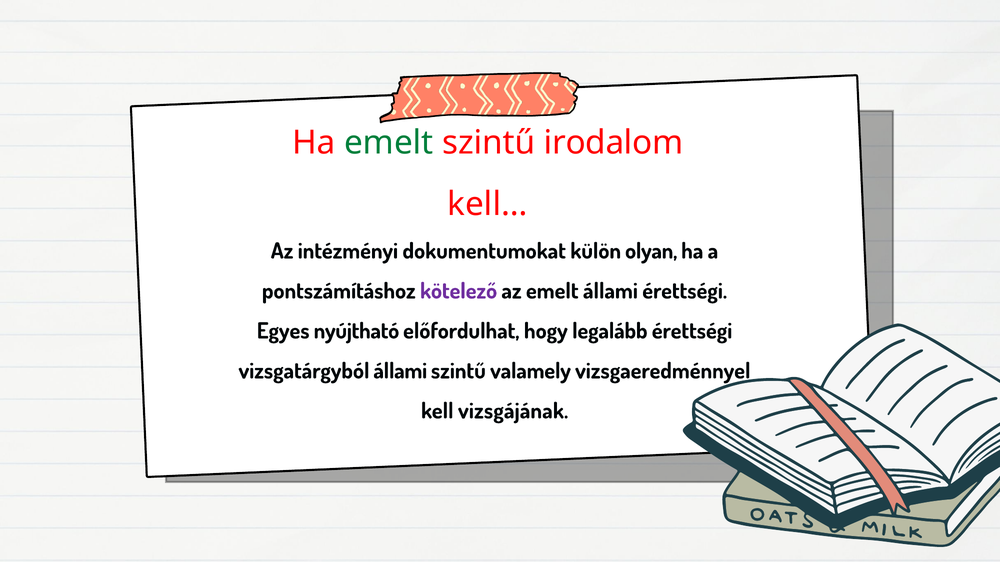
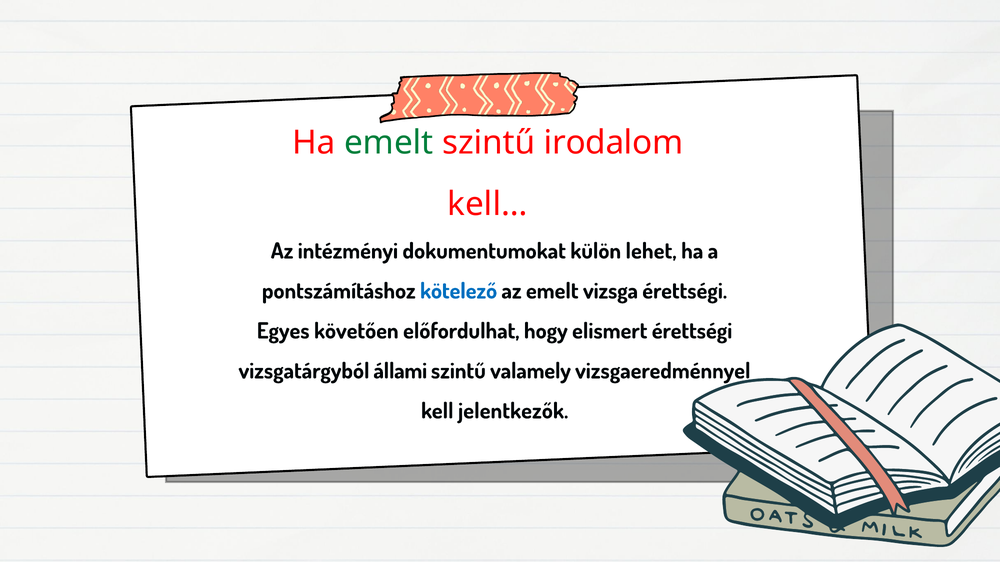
olyan: olyan -> lehet (651, 251)
kötelező colour: purple -> blue (459, 291)
emelt állami: állami -> vizsga (611, 291)
nyújtható: nyújtható -> követően (356, 331)
legalább: legalább -> elismert (610, 331)
vizsgájának: vizsgájának -> jelentkezők (513, 411)
